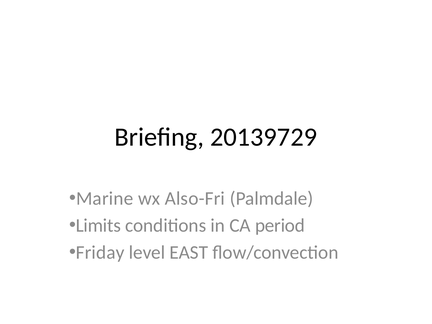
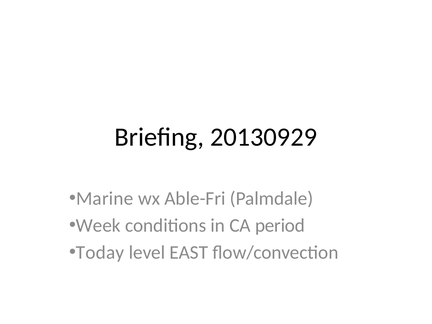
20139729: 20139729 -> 20130929 (264, 137)
Also-Fri: Also-Fri -> Able-Fri (195, 199)
Limits: Limits -> Week (98, 226)
Friday: Friday -> Today (100, 252)
